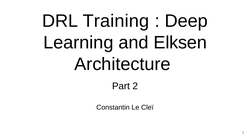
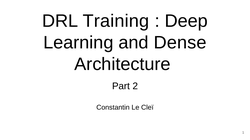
Elksen: Elksen -> Dense (180, 43)
